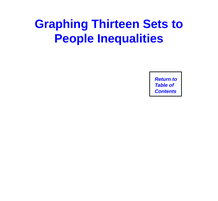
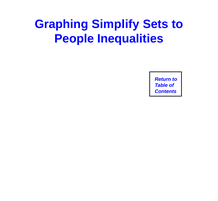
Thirteen: Thirteen -> Simplify (116, 24)
